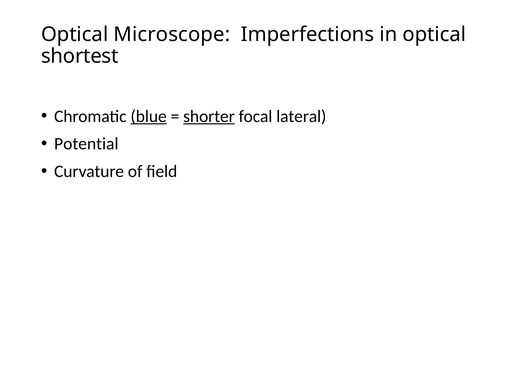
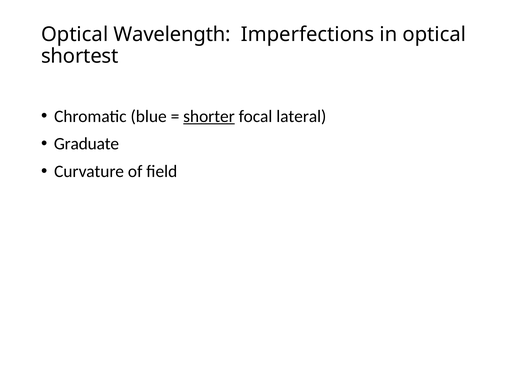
Microscope: Microscope -> Wavelength (172, 34)
blue underline: present -> none (149, 116)
Potential: Potential -> Graduate (86, 144)
